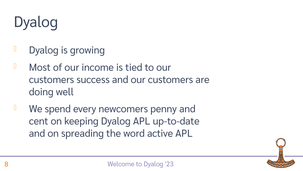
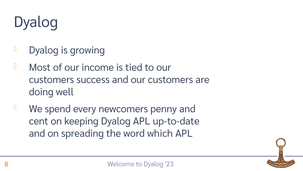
active: active -> which (160, 133)
